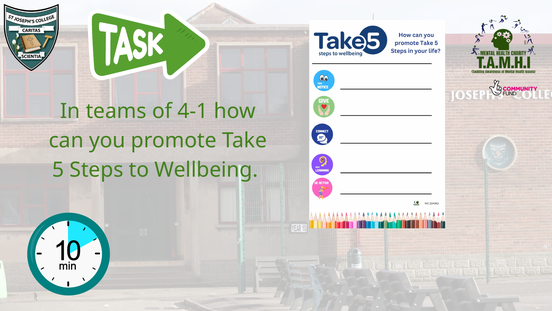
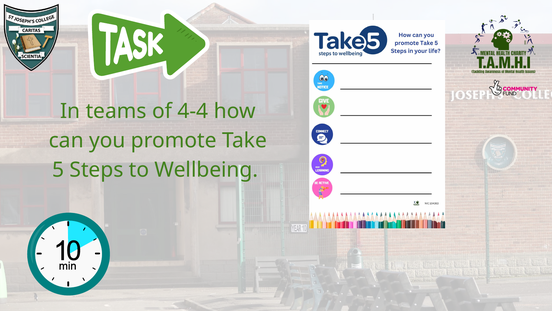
4-1: 4-1 -> 4-4 (193, 111)
